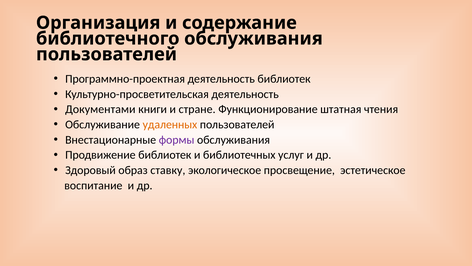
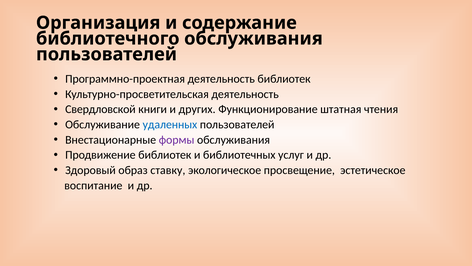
Документами: Документами -> Свердловской (100, 109)
стране: стране -> других (197, 109)
удаленных colour: orange -> blue (170, 124)
